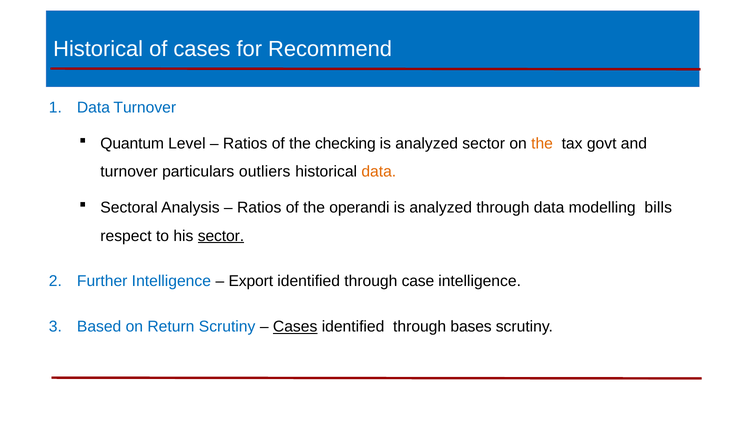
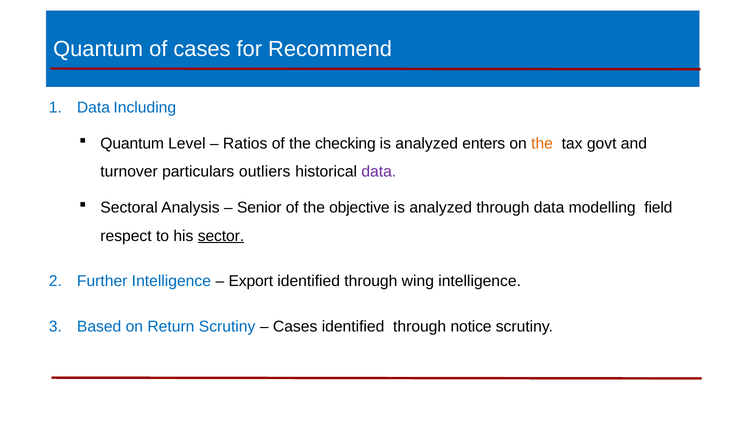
Historical: Historical -> Quantum (98, 49)
Data Turnover: Turnover -> Including (145, 108)
analyzed sector: sector -> enters (484, 144)
data colour: orange -> purple (379, 172)
Ratios: Ratios -> Senior (259, 208)
operandi: operandi -> objective (359, 208)
bills: bills -> field (658, 208)
case: case -> wing (418, 282)
Cases underline: present -> none (295, 327)
bases: bases -> notice (471, 327)
